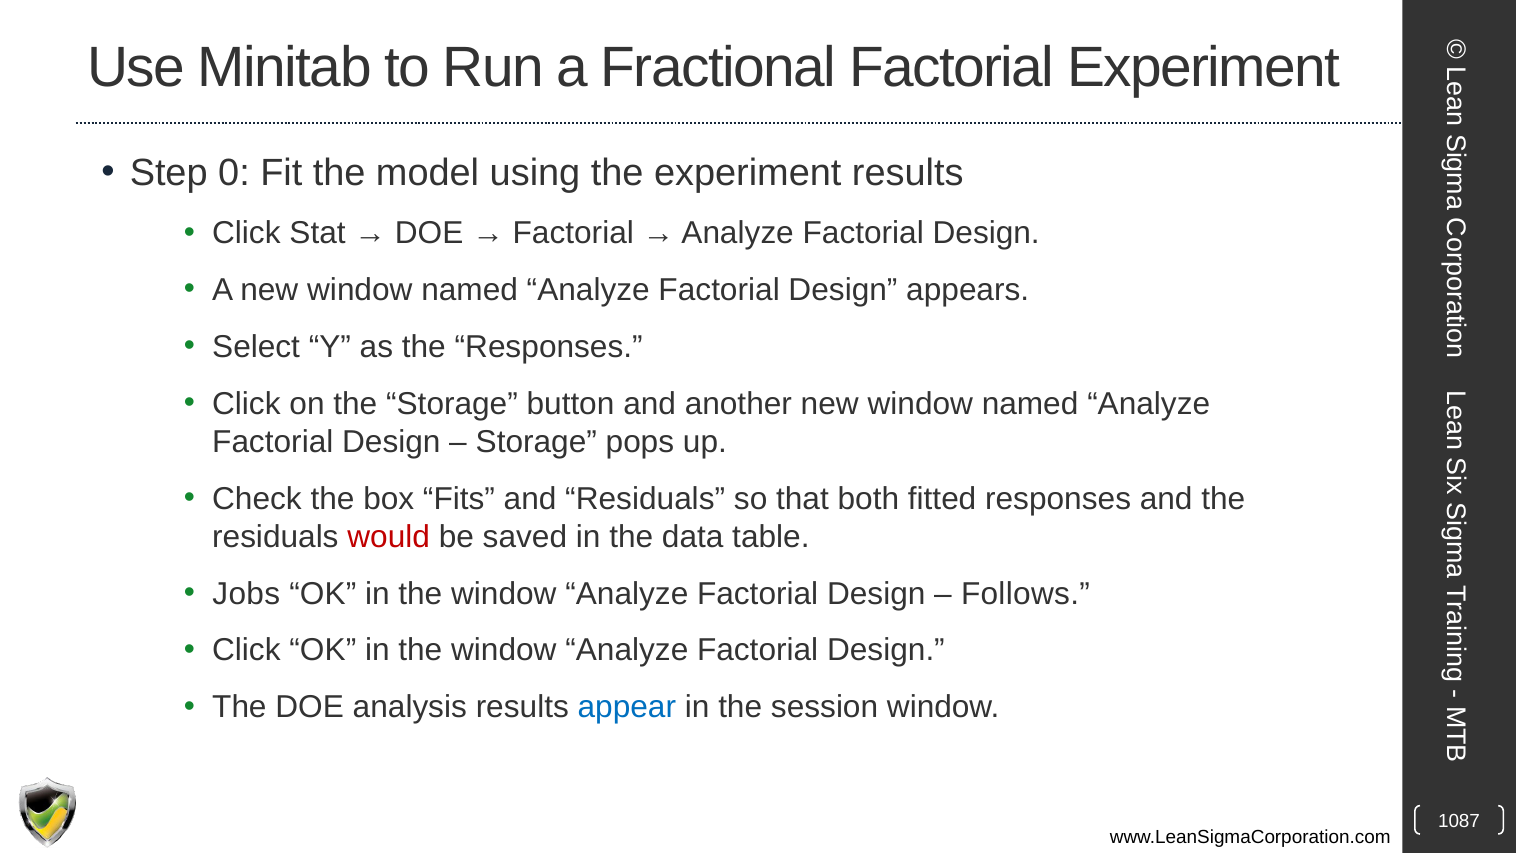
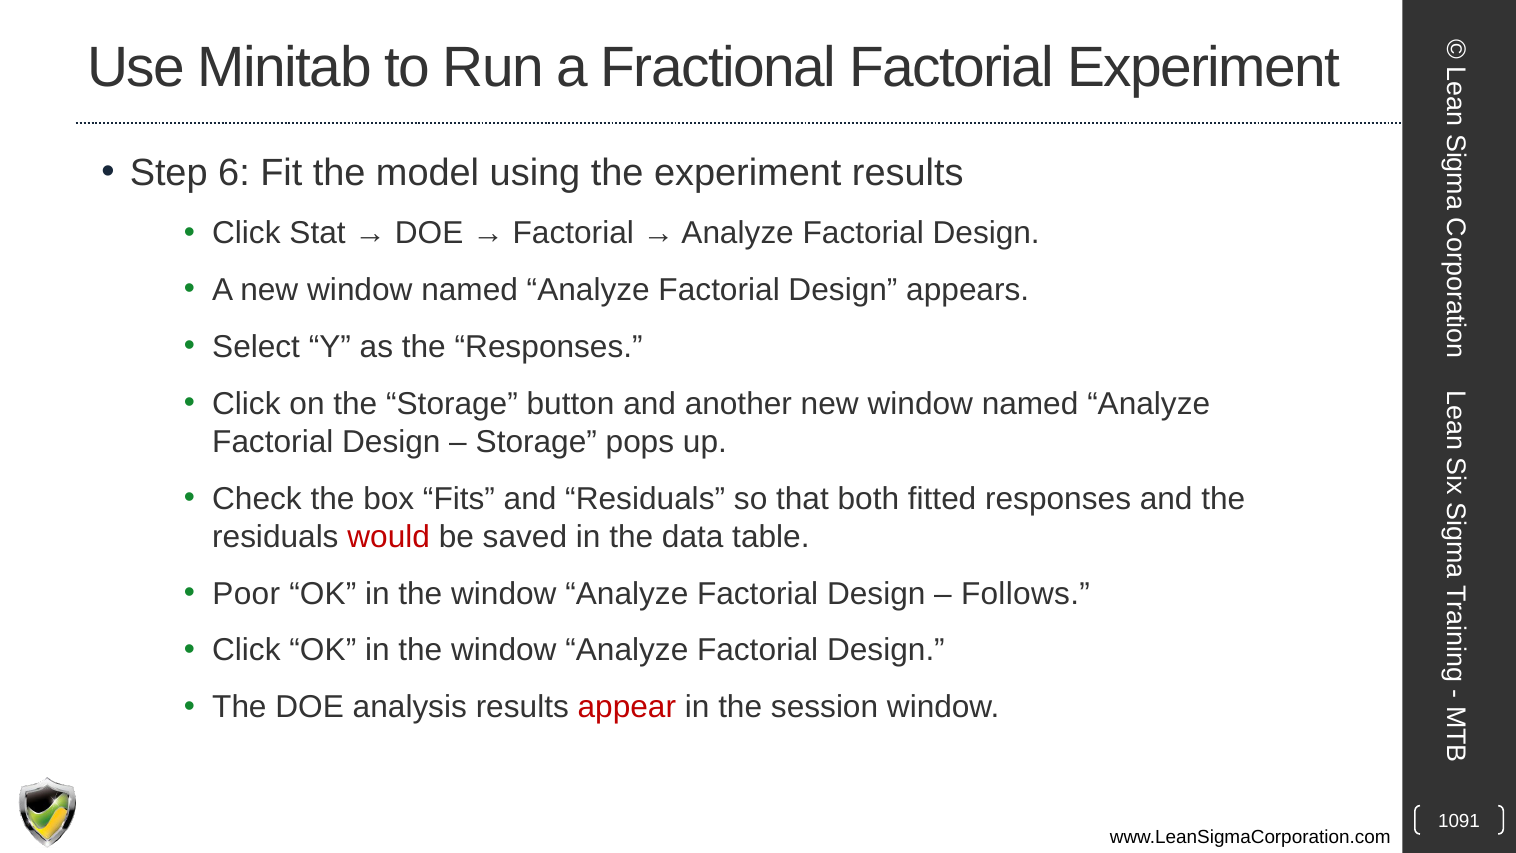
0: 0 -> 6 (234, 173)
Jobs: Jobs -> Poor (246, 593)
appear colour: blue -> red (627, 707)
1087: 1087 -> 1091 (1459, 821)
